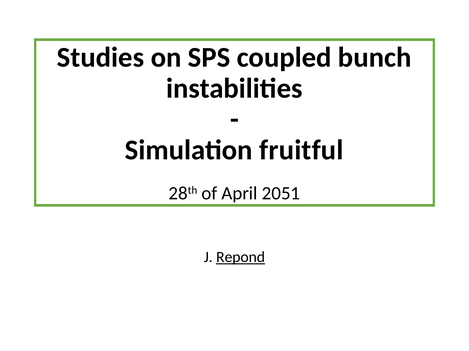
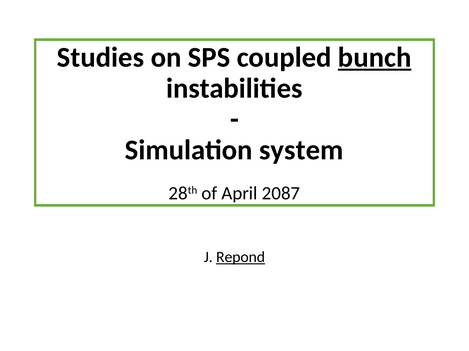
bunch underline: none -> present (375, 57)
fruitful: fruitful -> system (301, 150)
2051: 2051 -> 2087 (281, 194)
